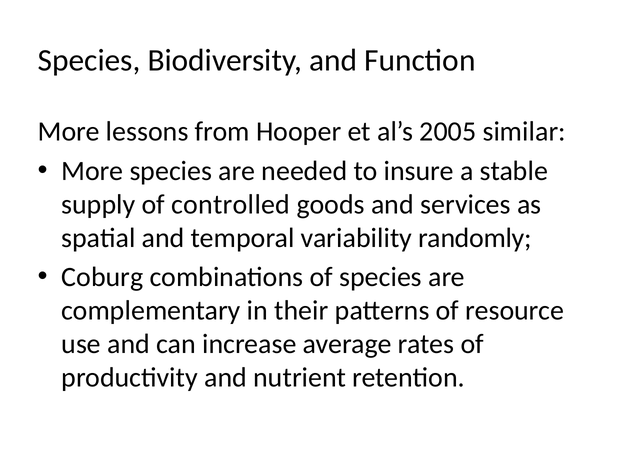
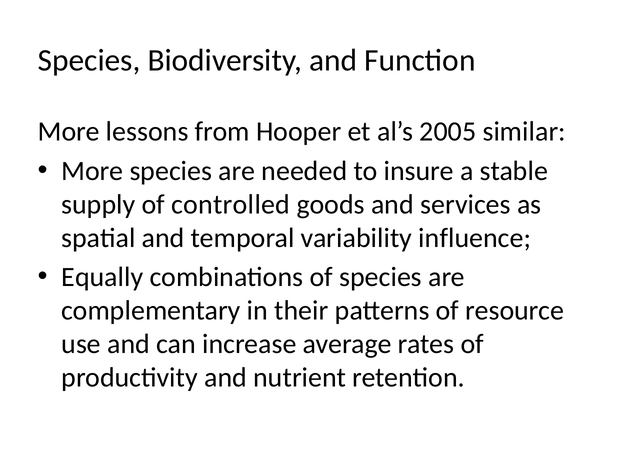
randomly: randomly -> influence (475, 238)
Coburg: Coburg -> Equally (102, 277)
